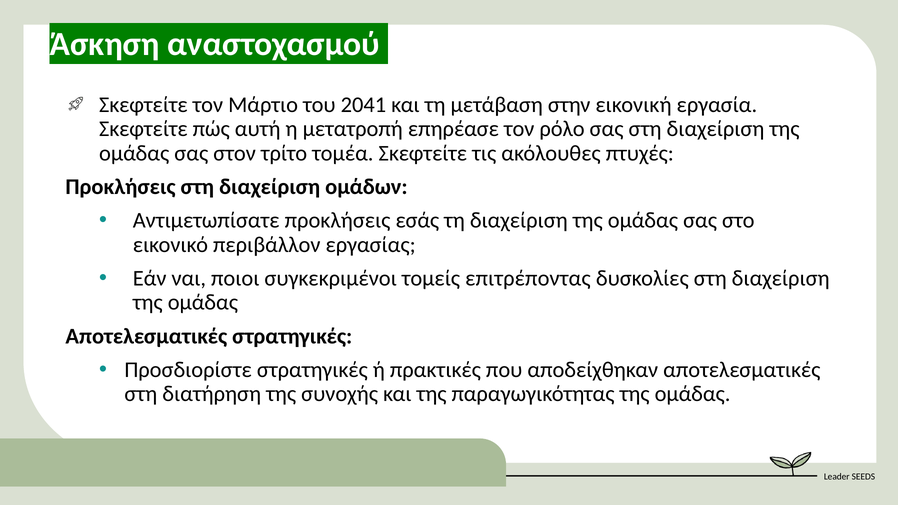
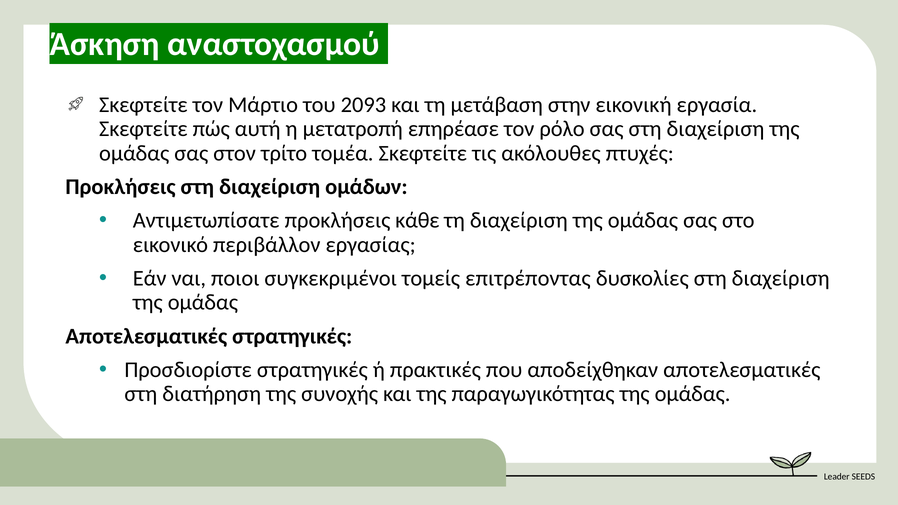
2041: 2041 -> 2093 (363, 105)
εσάς: εσάς -> κάθε (417, 221)
